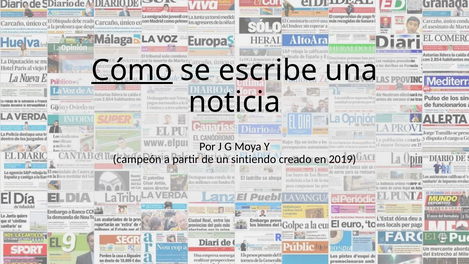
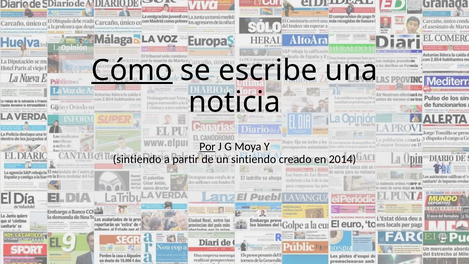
Por underline: none -> present (207, 147)
campeón: campeón -> sintiendo (137, 159)
2019: 2019 -> 2014 (342, 159)
